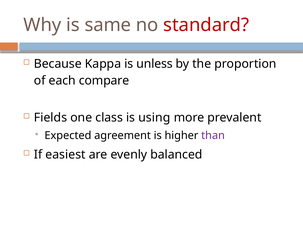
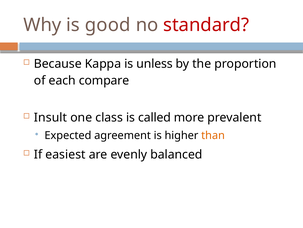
same: same -> good (108, 25)
Fields: Fields -> Insult (50, 117)
using: using -> called (154, 117)
than colour: purple -> orange (213, 135)
